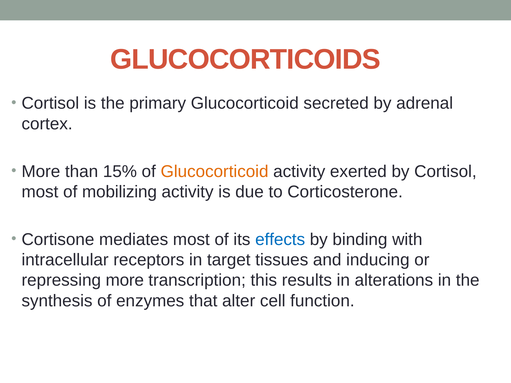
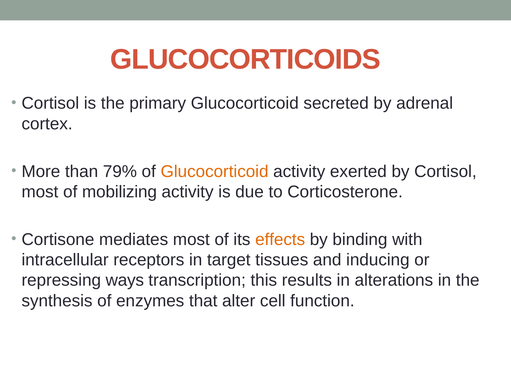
15%: 15% -> 79% (120, 172)
effects colour: blue -> orange (280, 240)
repressing more: more -> ways (125, 281)
